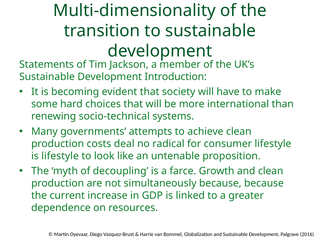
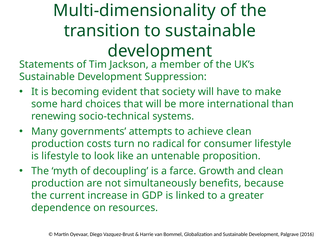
Introduction: Introduction -> Suppression (176, 77)
deal: deal -> turn (124, 144)
simultaneously because: because -> beneﬁts (220, 183)
